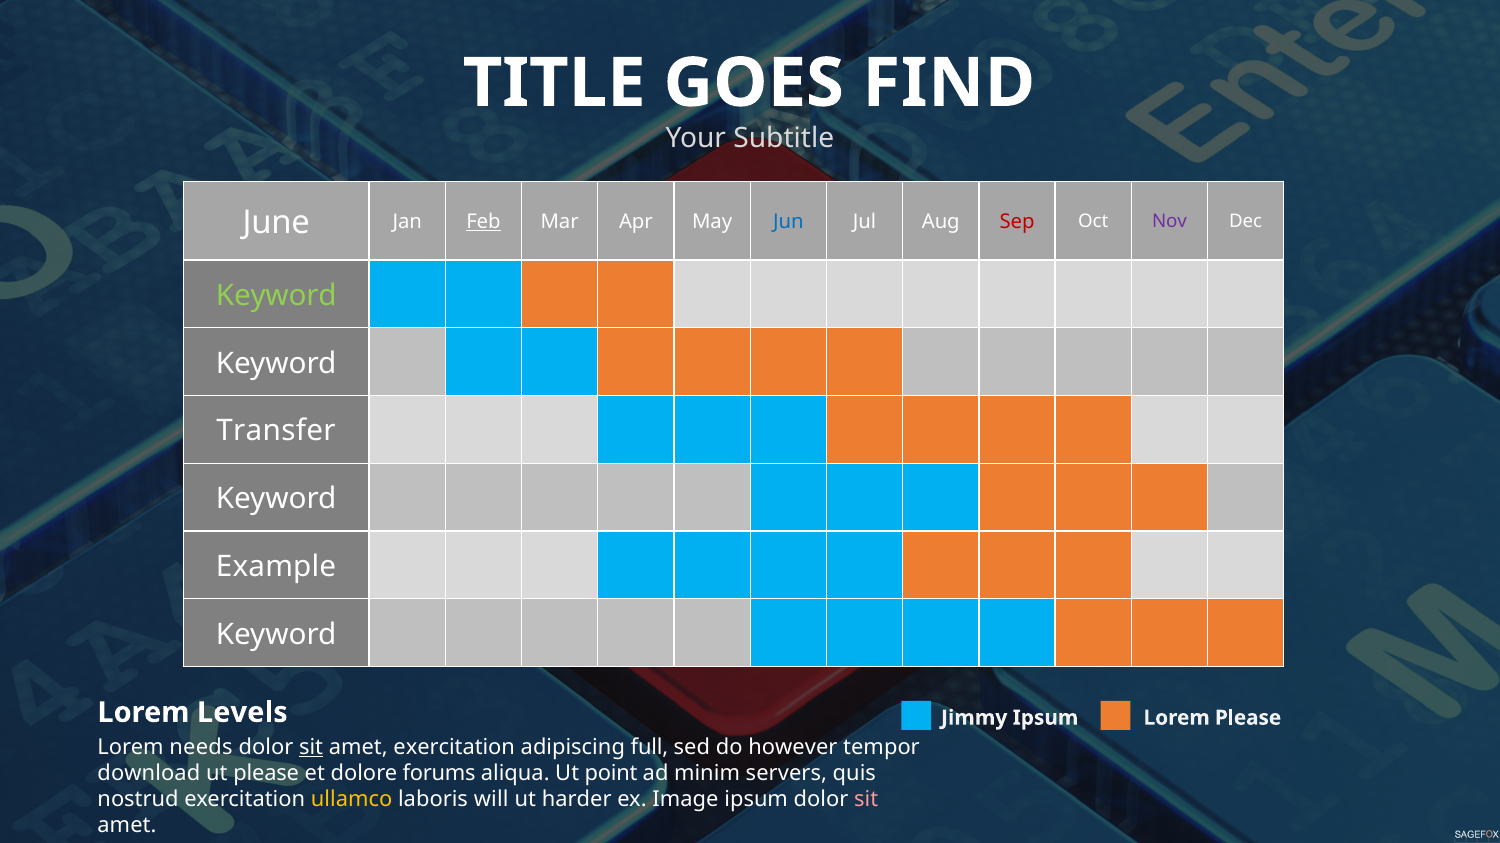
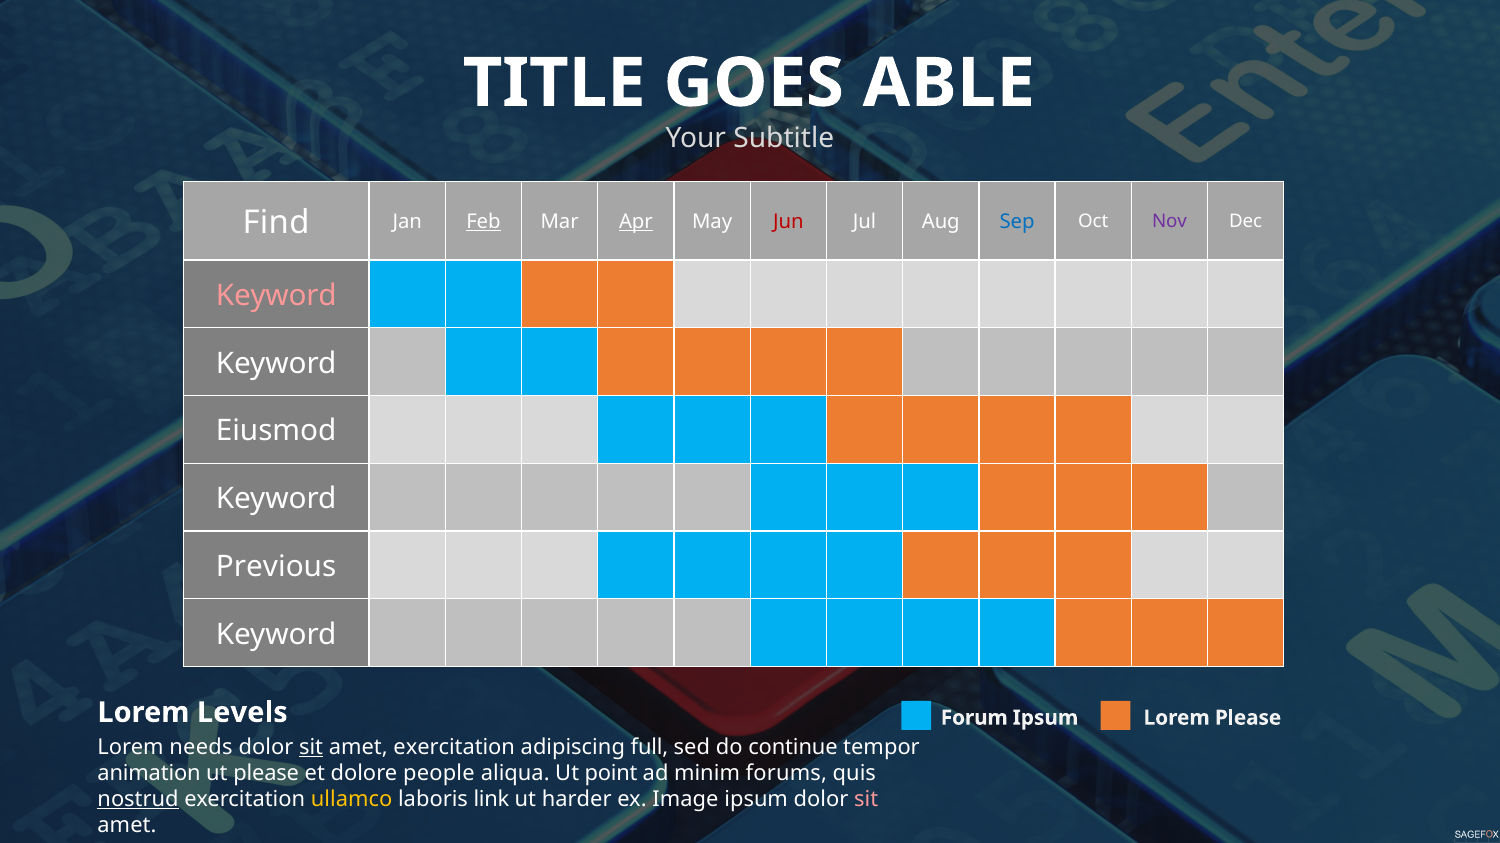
FIND: FIND -> ABLE (949, 83)
June: June -> Find (276, 223)
Apr underline: none -> present (636, 222)
Jun colour: blue -> red (788, 222)
Sep colour: red -> blue (1017, 222)
Keyword colour: light green -> pink (276, 296)
Transfer: Transfer -> Eiusmod (276, 431)
Example: Example -> Previous (276, 567)
Jimmy: Jimmy -> Forum (974, 718)
however: however -> continue (793, 747)
download: download -> animation (149, 774)
forums: forums -> people (439, 774)
servers: servers -> forums (786, 774)
nostrud underline: none -> present (138, 800)
will: will -> link (491, 800)
